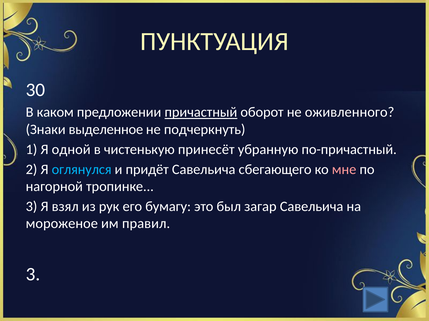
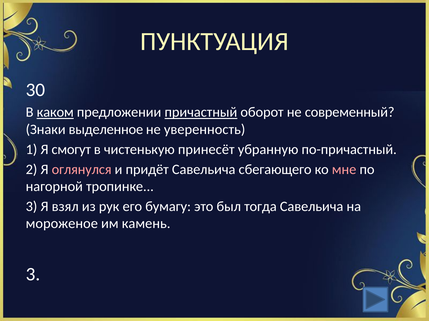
каком underline: none -> present (55, 113)
оживленного: оживленного -> современный (350, 113)
подчеркнуть: подчеркнуть -> уверенность (205, 130)
одной: одной -> смогут (71, 150)
оглянулся colour: light blue -> pink (82, 170)
загар: загар -> тогда (260, 207)
правил: правил -> камень (146, 224)
